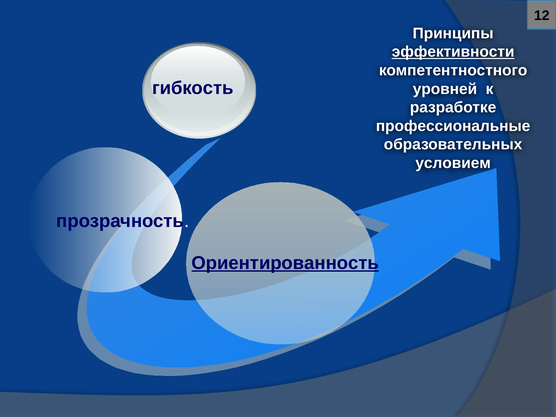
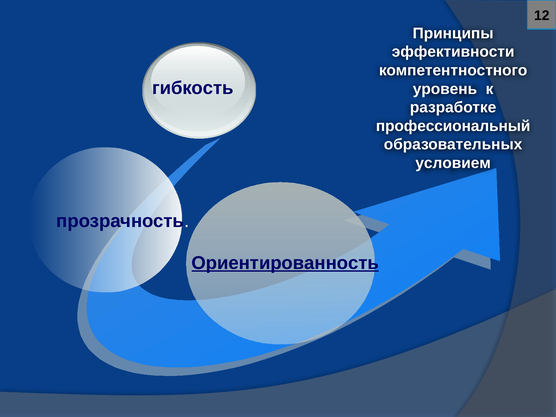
эффективности underline: present -> none (453, 52)
уровней: уровней -> уровень (445, 89)
профессиональные: профессиональные -> профессиональный (453, 126)
